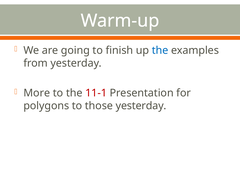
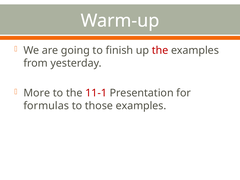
the colour: blue -> red (160, 50)
polygons: polygons -> formulas (46, 106)
those yesterday: yesterday -> examples (141, 106)
